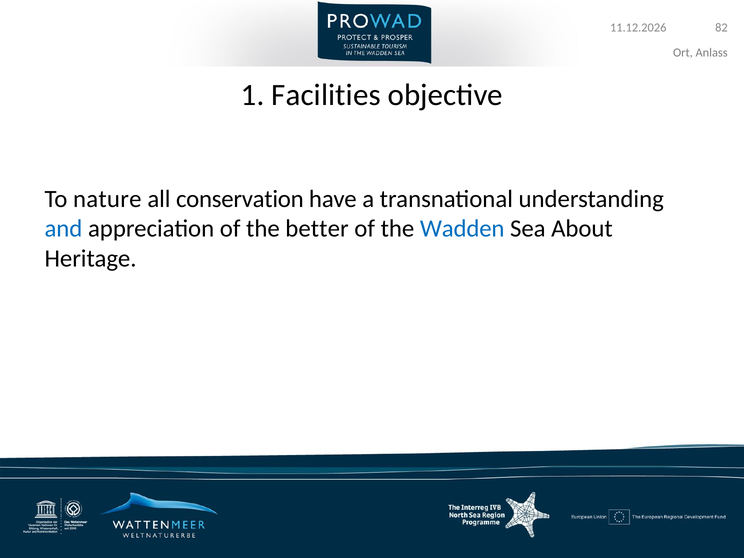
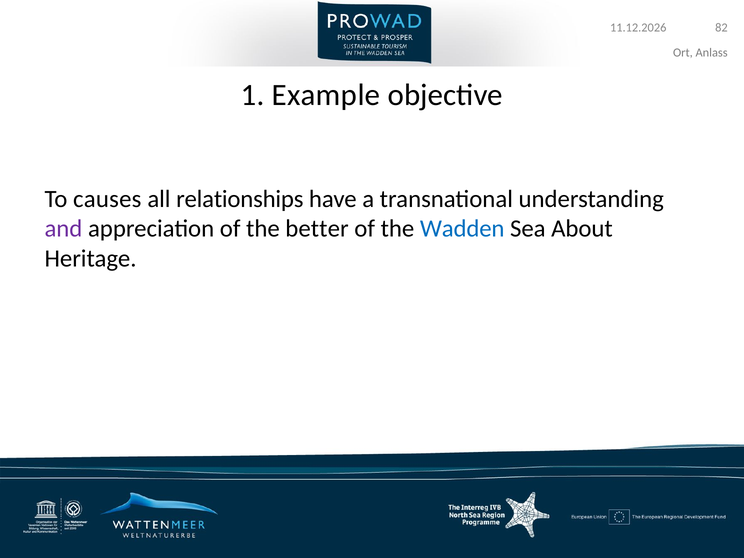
Facilities: Facilities -> Example (326, 95)
nature: nature -> causes (107, 199)
conservation: conservation -> relationships (240, 199)
and colour: blue -> purple (63, 229)
